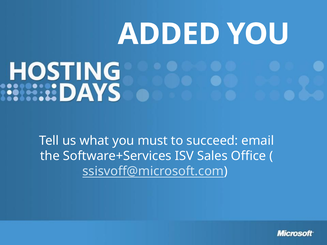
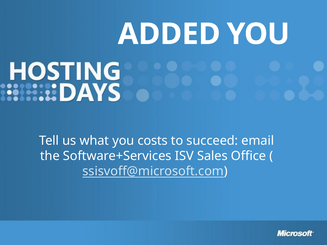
must: must -> costs (153, 141)
